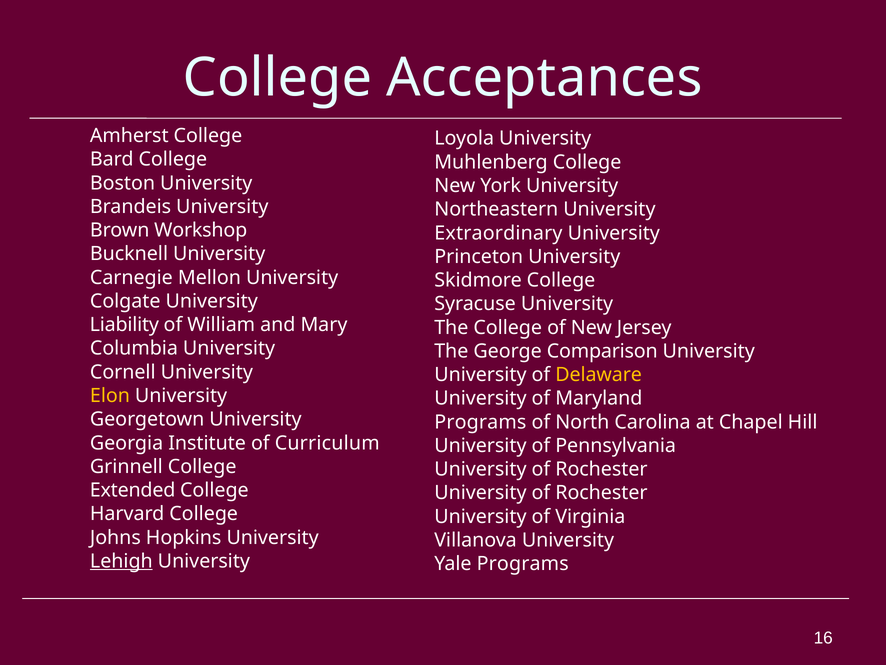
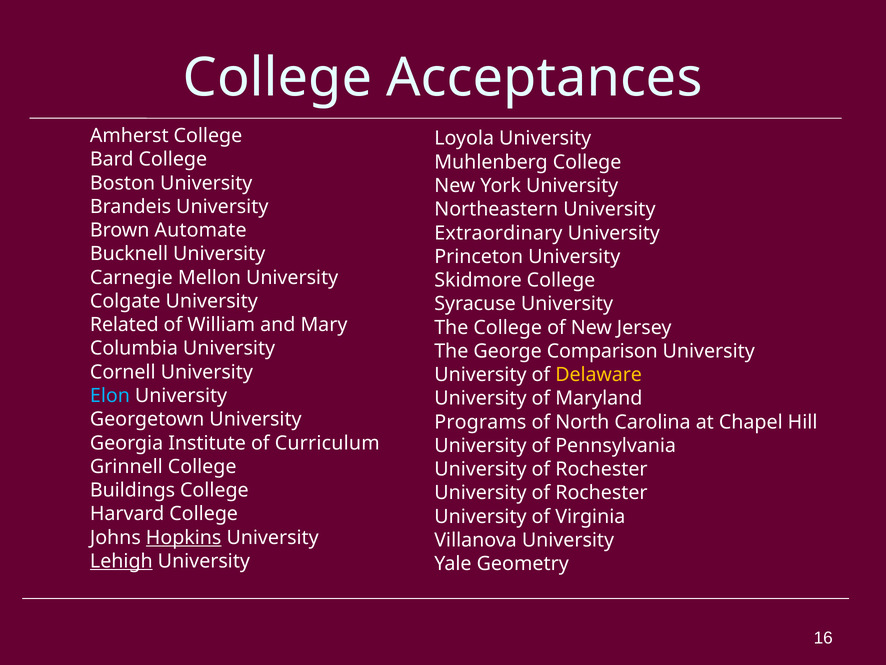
Workshop: Workshop -> Automate (201, 230)
Liability: Liability -> Related (124, 325)
Elon colour: yellow -> light blue (110, 395)
Extended: Extended -> Buildings (133, 490)
Hopkins underline: none -> present (184, 537)
Yale Programs: Programs -> Geometry (523, 563)
